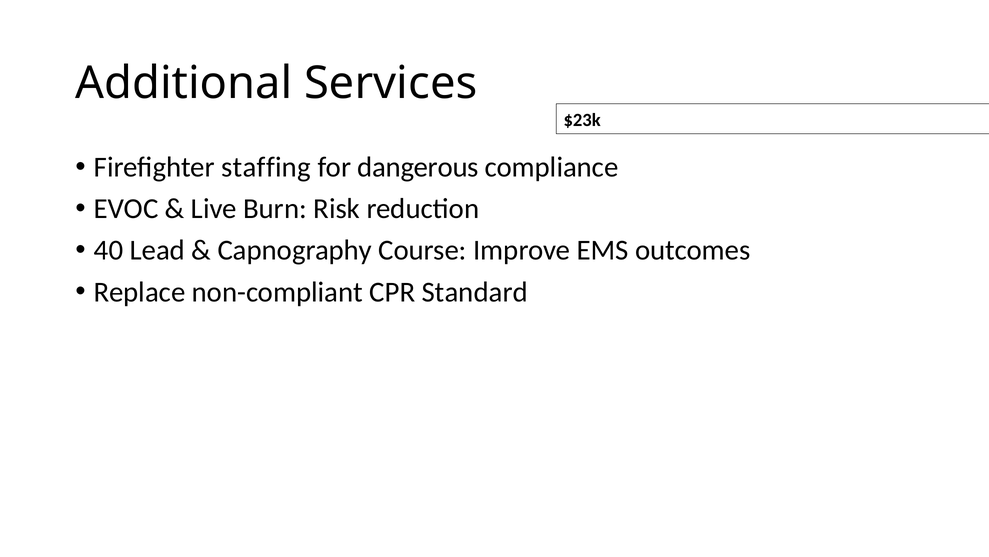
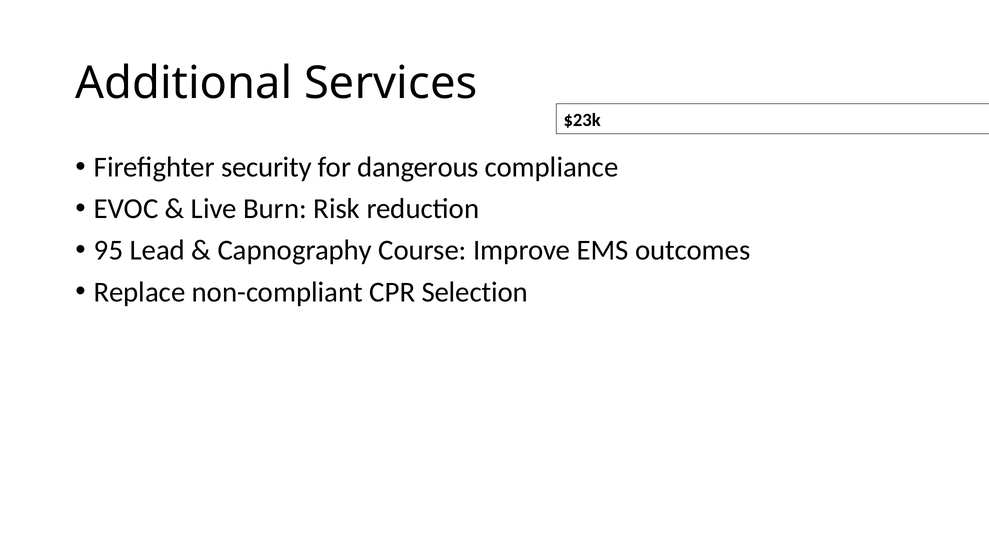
staffing: staffing -> security (266, 167)
40: 40 -> 95 (109, 250)
Standard: Standard -> Selection (475, 292)
